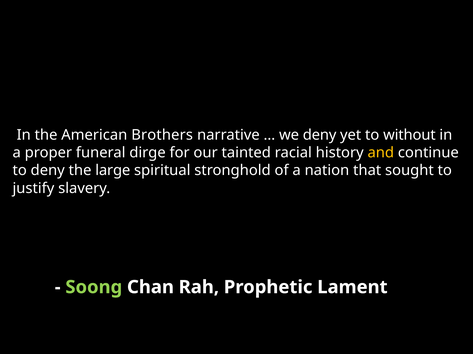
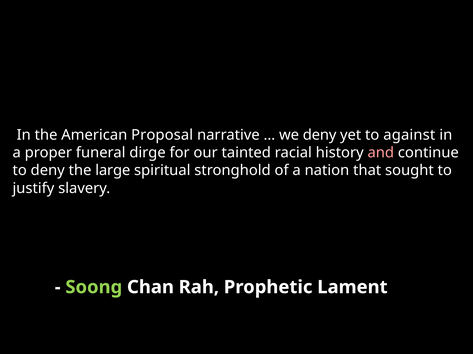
Brothers: Brothers -> Proposal (162, 135)
without: without -> against (409, 135)
and colour: yellow -> pink (381, 153)
